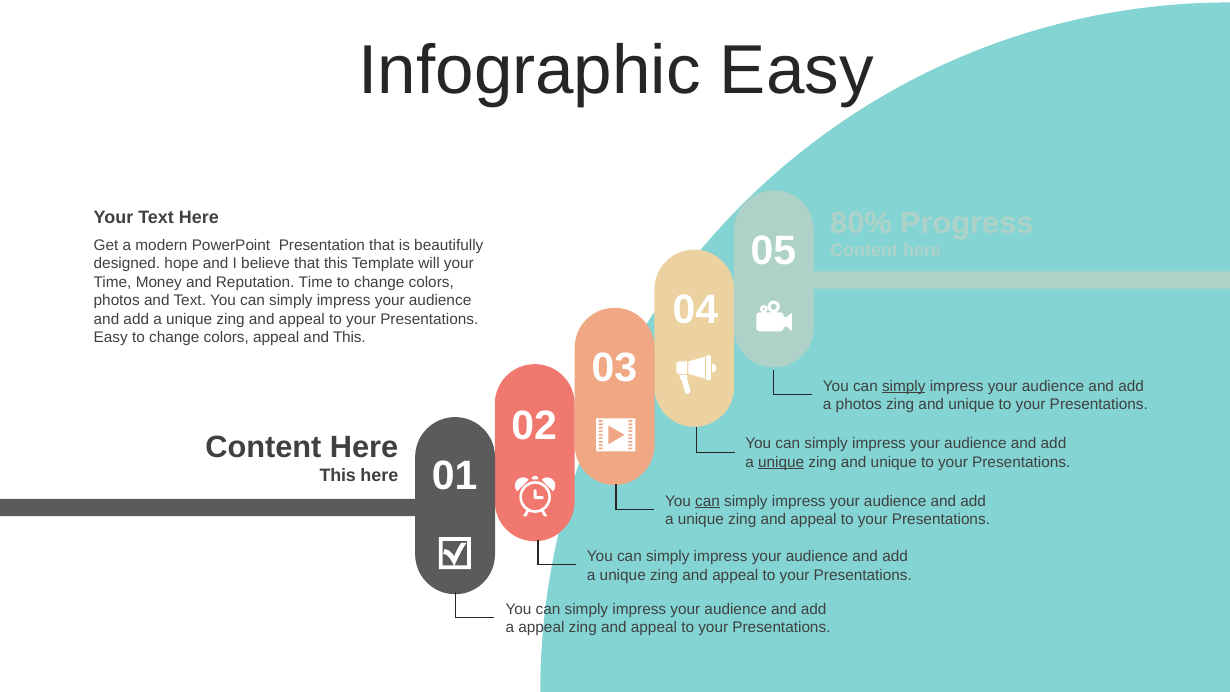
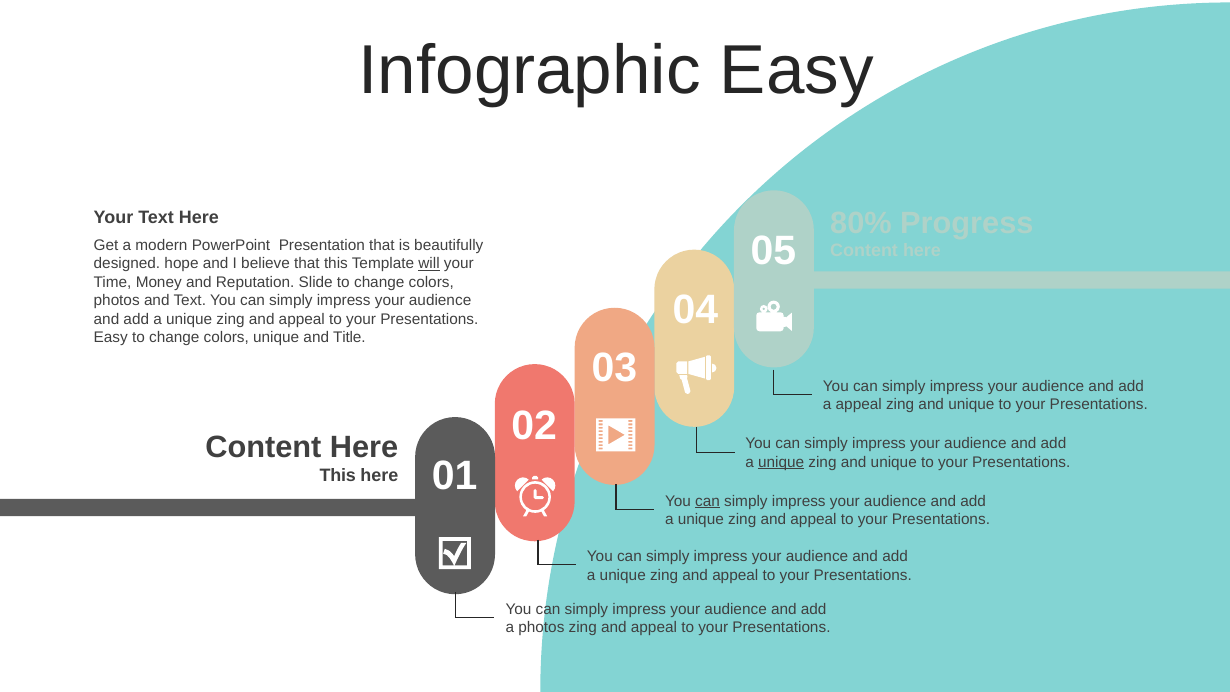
will underline: none -> present (429, 264)
Reputation Time: Time -> Slide (316, 282)
colors appeal: appeal -> unique (276, 337)
and This: This -> Title (349, 337)
simply underline: present -> none (904, 386)
a photos: photos -> appeal (859, 405)
a appeal: appeal -> photos (541, 628)
